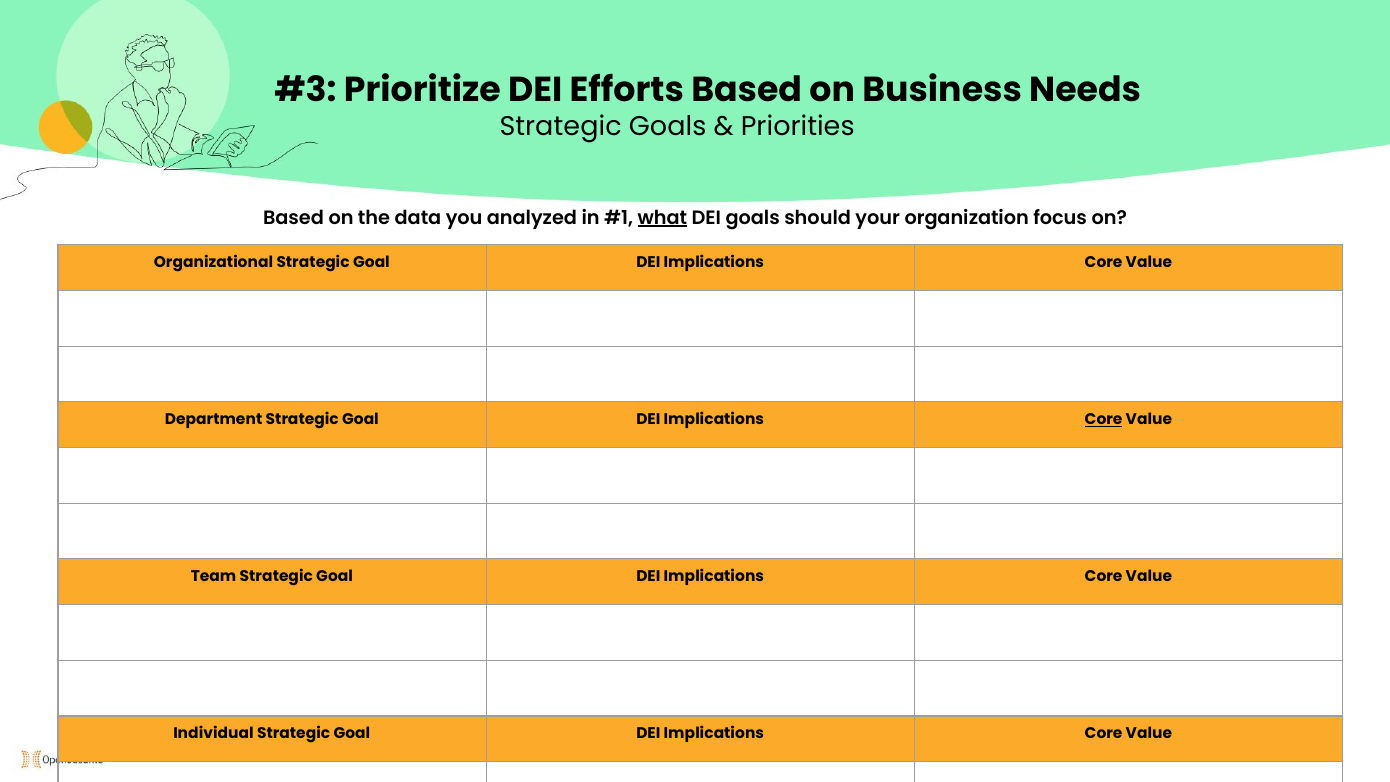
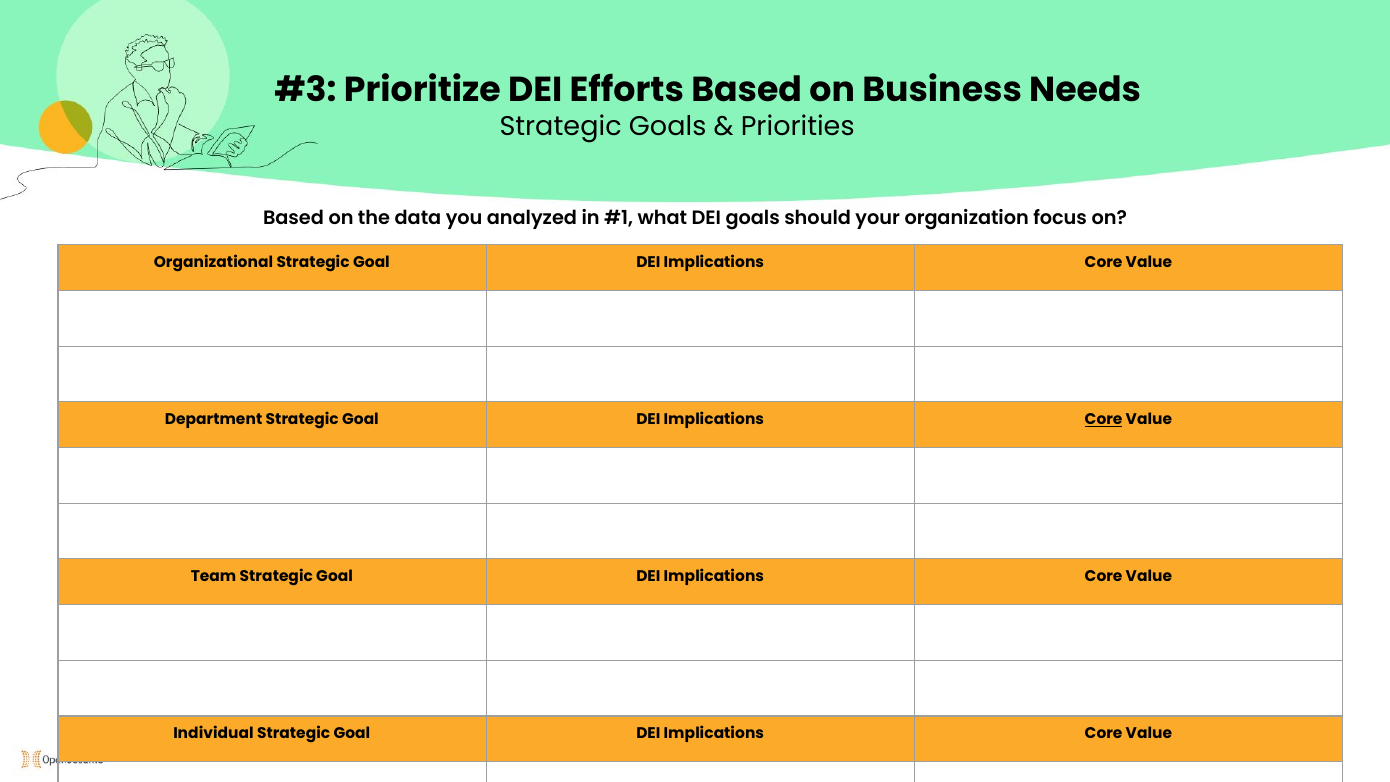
what underline: present -> none (662, 218)
